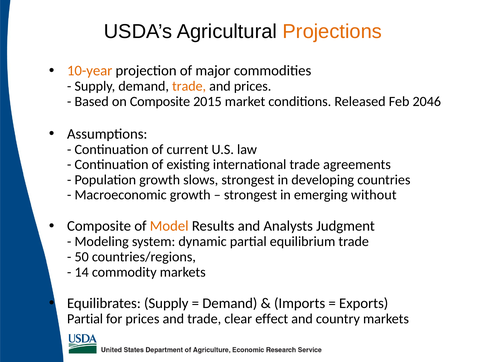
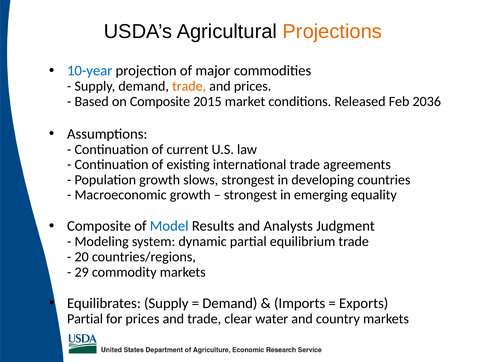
10-year colour: orange -> blue (90, 71)
2046: 2046 -> 2036 (427, 101)
without: without -> equality (374, 195)
Model colour: orange -> blue (169, 226)
50: 50 -> 20 (82, 257)
14: 14 -> 29 (82, 272)
effect: effect -> water (272, 318)
